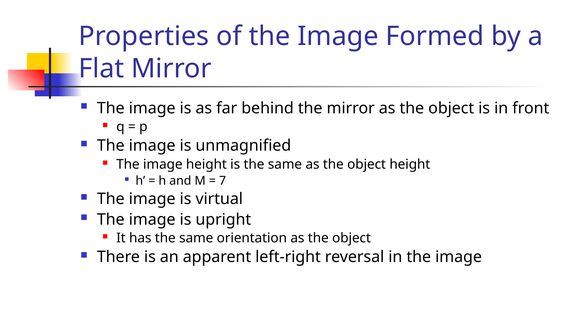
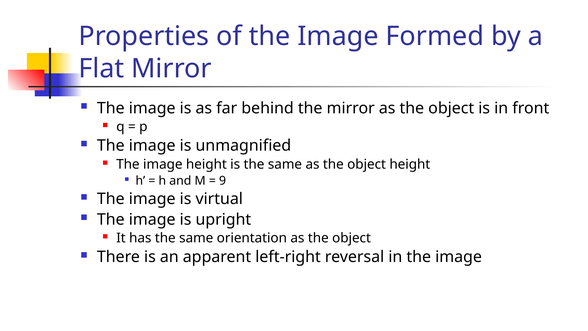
7: 7 -> 9 (223, 181)
